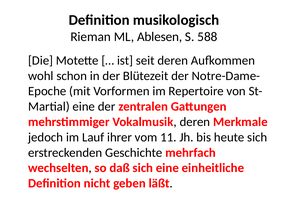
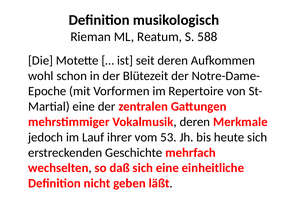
Ablesen: Ablesen -> Reatum (160, 37)
11: 11 -> 53 (168, 137)
